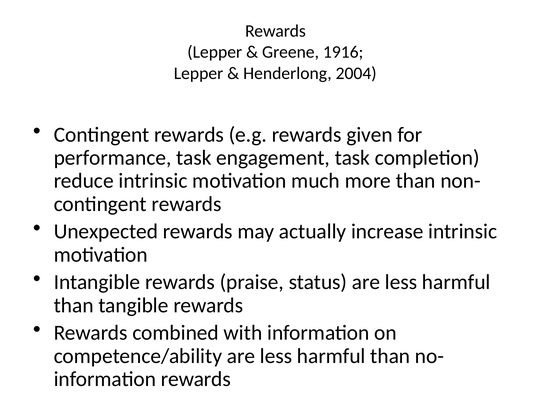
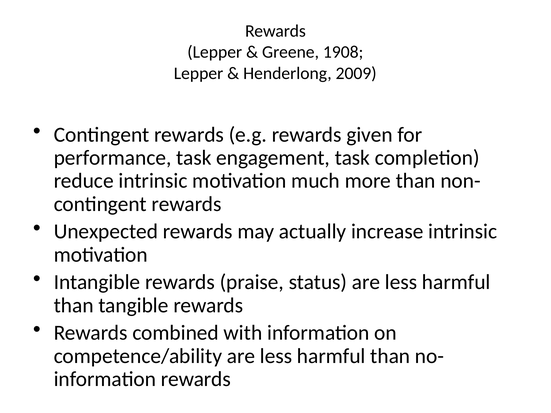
1916: 1916 -> 1908 (343, 52)
2004: 2004 -> 2009 (356, 73)
